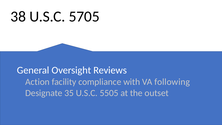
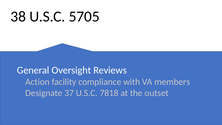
following: following -> members (172, 82)
35: 35 -> 37 (69, 93)
5505: 5505 -> 7818 (109, 93)
